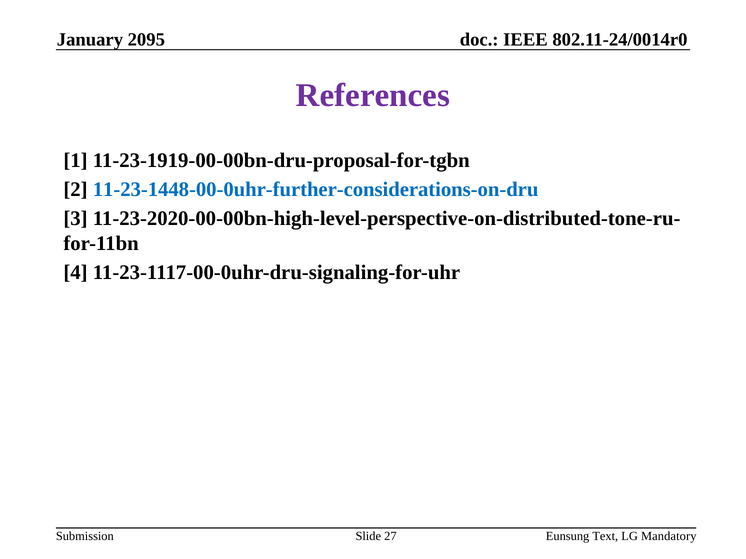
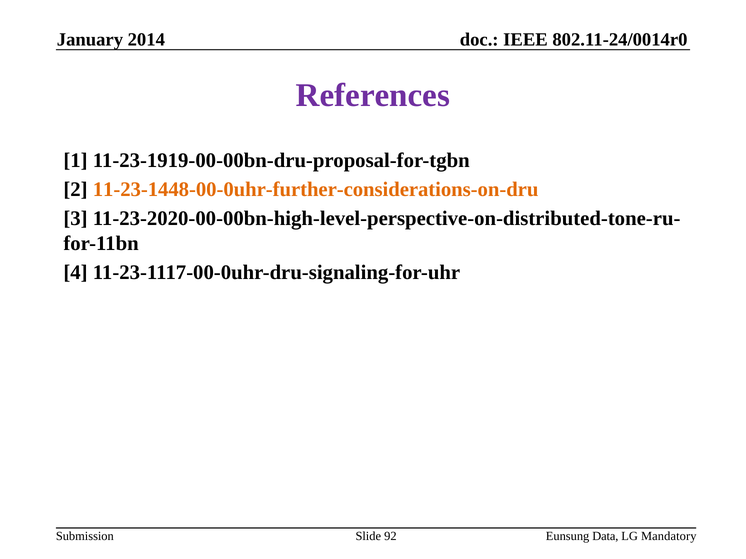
2095: 2095 -> 2014 (146, 40)
11-23-1448-00-0uhr-further-considerations-on-dru colour: blue -> orange (316, 190)
27: 27 -> 92 (390, 537)
Text: Text -> Data (605, 537)
